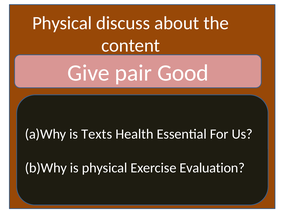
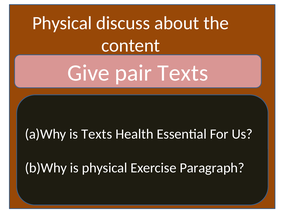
pair Good: Good -> Texts (183, 73)
Evaluation: Evaluation -> Paragraph (212, 168)
